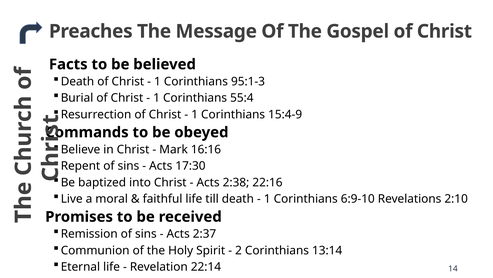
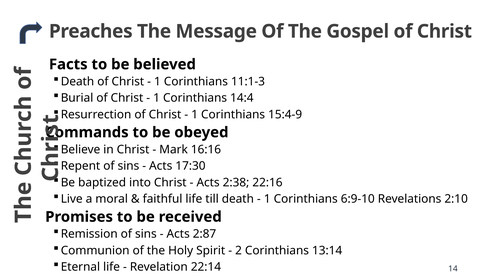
95:1-3: 95:1-3 -> 11:1-3 (248, 81)
55:4: 55:4 -> 14:4 (242, 98)
2:37: 2:37 -> 2:87 (205, 233)
